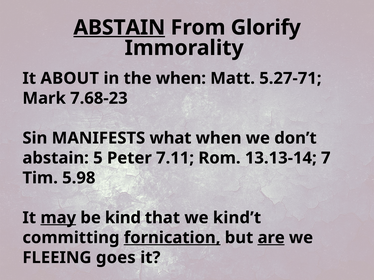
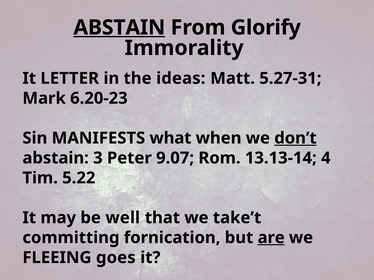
ABOUT: ABOUT -> LETTER (70, 78)
the when: when -> ideas (181, 78)
5.27-71: 5.27-71 -> 5.27-31 (290, 78)
7.68-23: 7.68-23 -> 6.20-23 (99, 98)
don’t underline: none -> present (295, 138)
5: 5 -> 3 (98, 158)
7.11: 7.11 -> 9.07 (175, 158)
7: 7 -> 4 (326, 158)
5.98: 5.98 -> 5.22 (79, 178)
may underline: present -> none (58, 218)
kind: kind -> well (123, 218)
kind’t: kind’t -> take’t (237, 218)
fornication underline: present -> none (172, 238)
